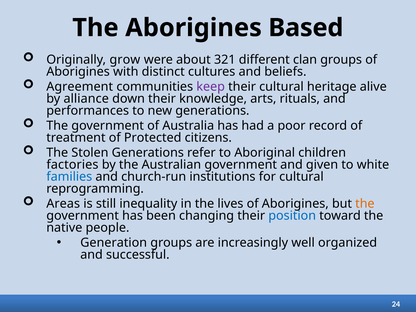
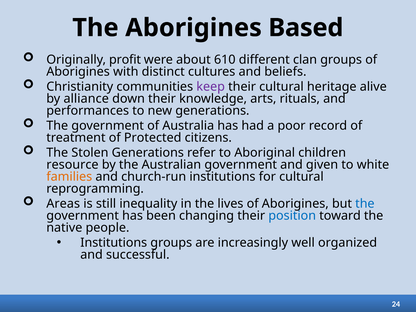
grow: grow -> profit (125, 60)
321: 321 -> 610 (225, 60)
Agreement: Agreement -> Christianity (80, 87)
factories: factories -> resource (72, 165)
families colour: blue -> orange (69, 177)
the colour: orange -> blue (365, 204)
Generation: Generation -> Institutions (114, 243)
